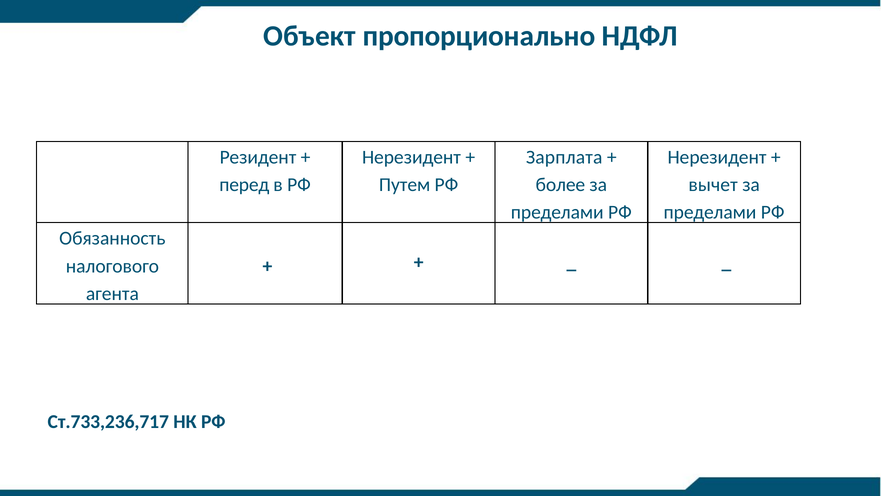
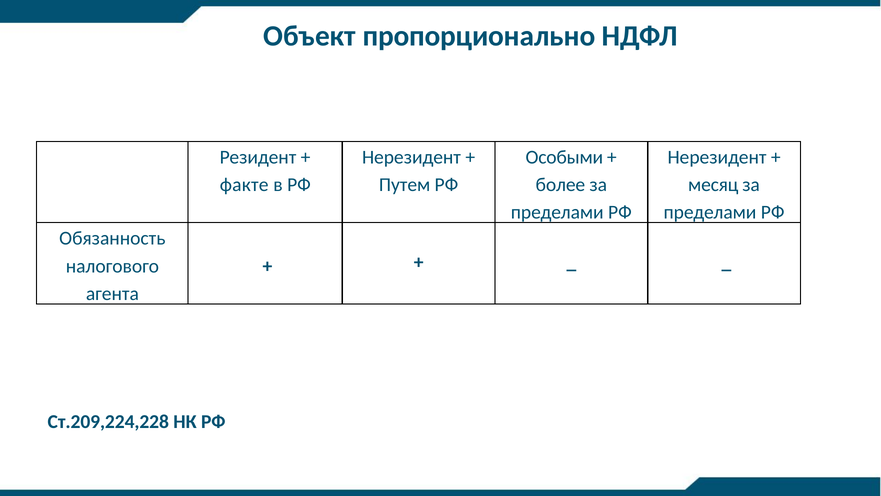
Зарплата: Зарплата -> Особыми (564, 157)
перед: перед -> факте (244, 185)
вычет: вычет -> месяц (713, 185)
Ст.733,236,717: Ст.733,236,717 -> Ст.209,224,228 (108, 421)
